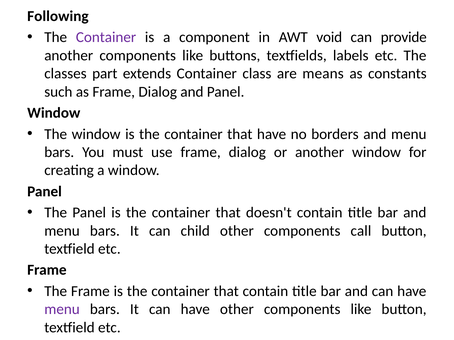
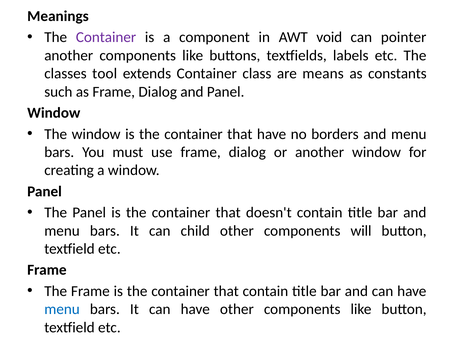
Following: Following -> Meanings (58, 16)
provide: provide -> pointer (404, 37)
part: part -> tool (105, 74)
call: call -> will (361, 231)
menu colour: purple -> blue (62, 310)
